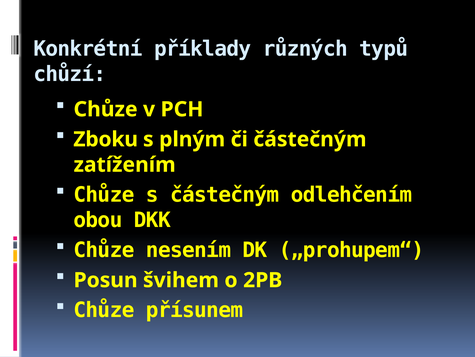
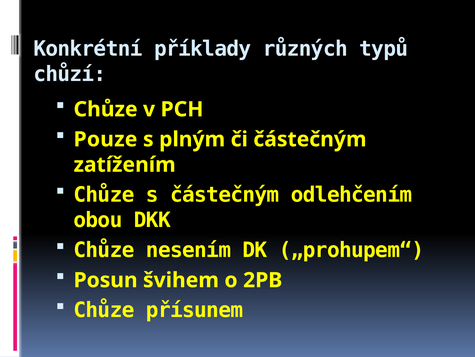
Zboku: Zboku -> Pouze (105, 139)
